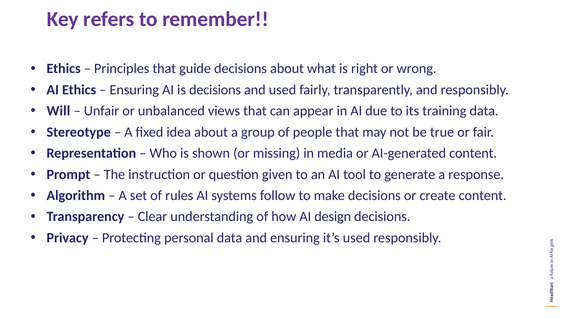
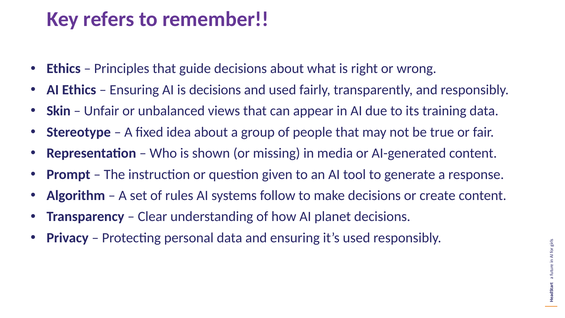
Will: Will -> Skin (59, 111)
design: design -> planet (333, 217)
